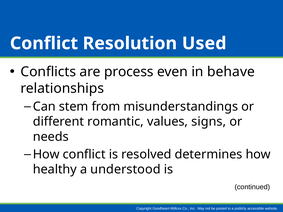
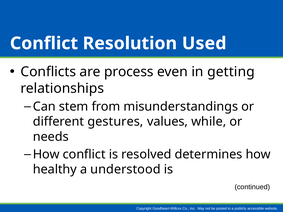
behave: behave -> getting (231, 72)
romantic: romantic -> gestures (115, 122)
signs: signs -> while (209, 122)
